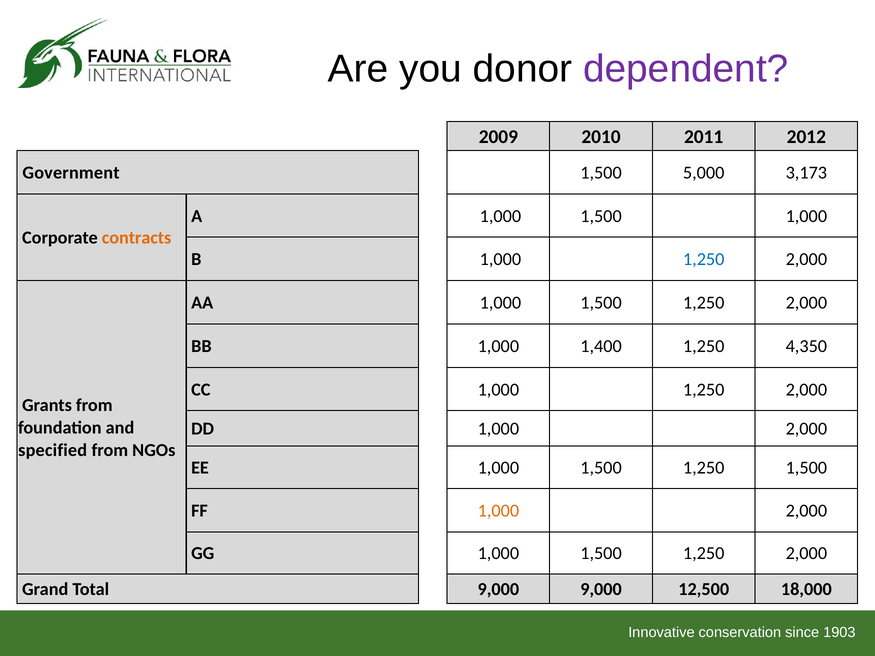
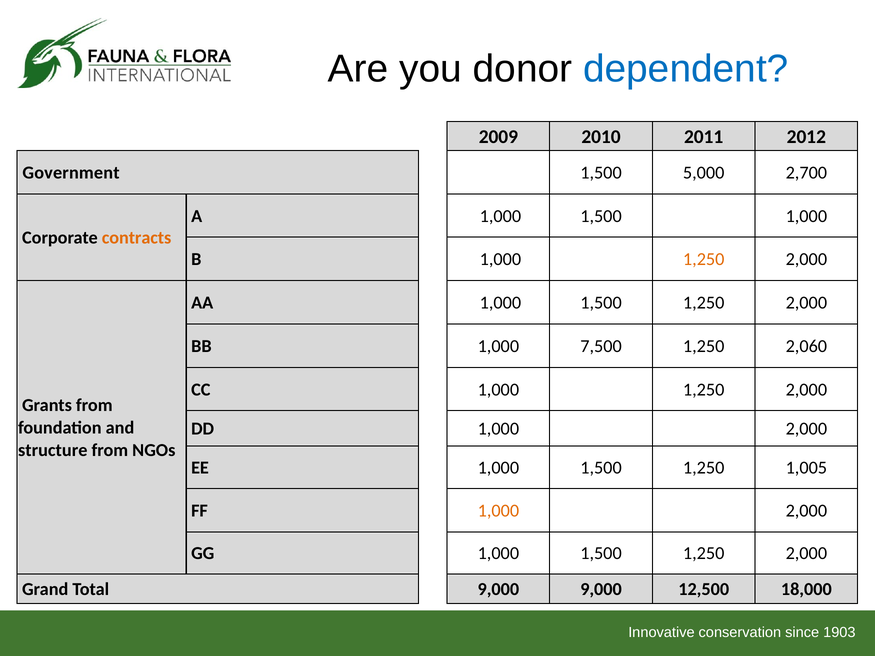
dependent colour: purple -> blue (686, 69)
3,173: 3,173 -> 2,700 (806, 173)
1,250 colour: blue -> orange (704, 260)
1,400: 1,400 -> 7,500 (601, 346)
4,350: 4,350 -> 2,060 (806, 346)
specified: specified -> structure (53, 450)
1,250 1,500: 1,500 -> 1,005 (806, 468)
